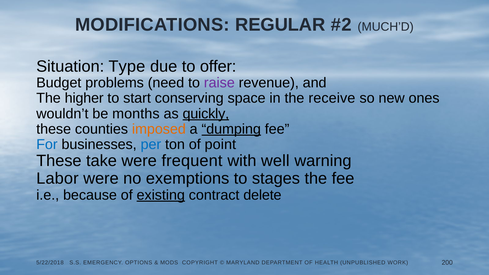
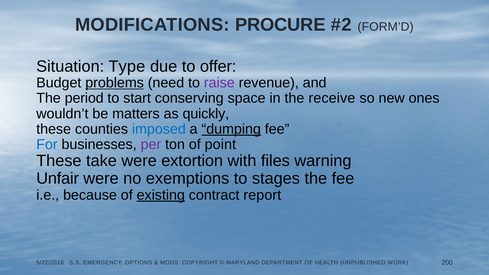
REGULAR: REGULAR -> PROCURE (280, 25)
MUCH’D: MUCH’D -> FORM’D (386, 27)
problems underline: none -> present (115, 83)
higher: higher -> period (84, 98)
months: months -> matters (136, 114)
quickly underline: present -> none (206, 114)
imposed colour: orange -> blue (159, 129)
per colour: blue -> purple (151, 144)
frequent: frequent -> extortion (192, 161)
well: well -> files (275, 161)
Labor: Labor -> Unfair (58, 179)
delete: delete -> report (262, 195)
